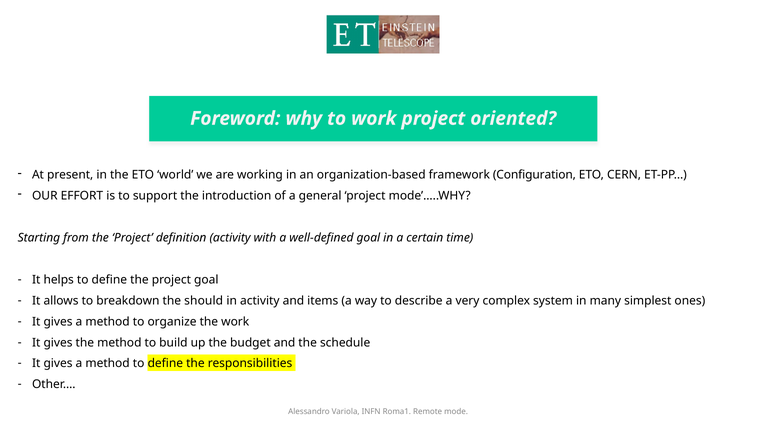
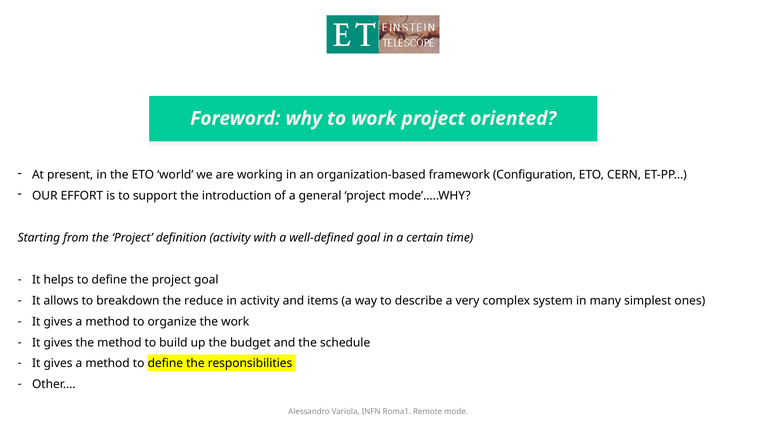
should: should -> reduce (204, 300)
